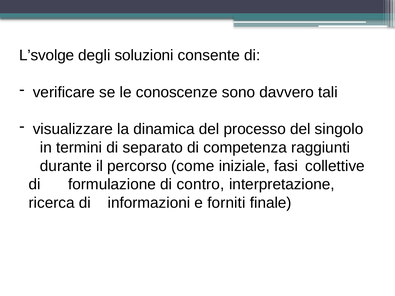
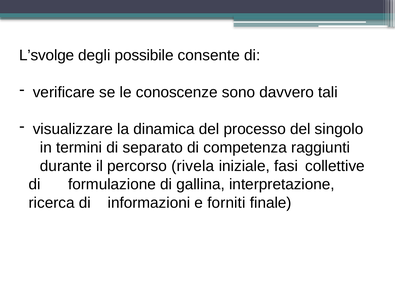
soluzioni: soluzioni -> possibile (144, 55)
come: come -> rivela (193, 166)
contro: contro -> gallina (201, 185)
